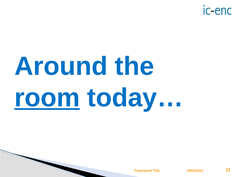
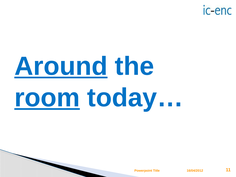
Around underline: none -> present (61, 66)
